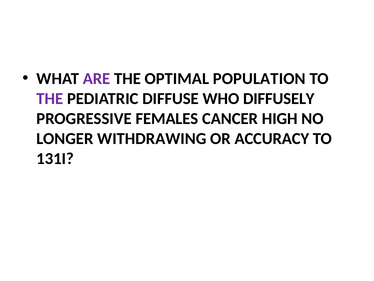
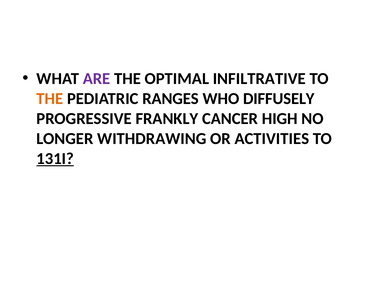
POPULATION: POPULATION -> INFILTRATIVE (259, 78)
THE colour: purple -> orange (50, 98)
DIFFUSE: DIFFUSE -> RANGES (171, 98)
FEMALES: FEMALES -> FRANKLY (167, 118)
ACCURACY: ACCURACY -> ACTIVITIES (272, 138)
131I underline: none -> present (55, 158)
